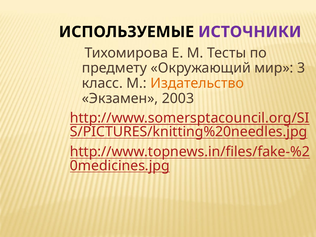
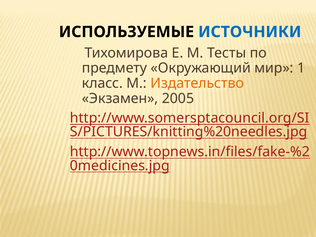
ИСТОЧНИКИ colour: purple -> blue (250, 32)
3: 3 -> 1 (301, 68)
2003: 2003 -> 2005 (178, 98)
